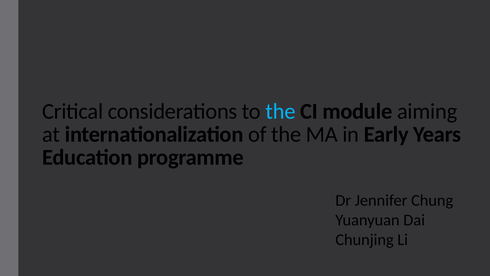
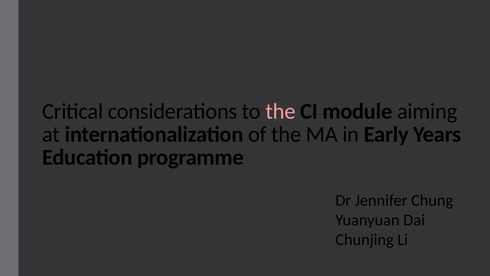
the colour: light blue -> pink (280, 111)
